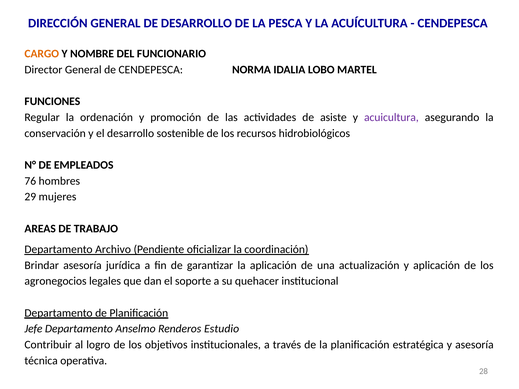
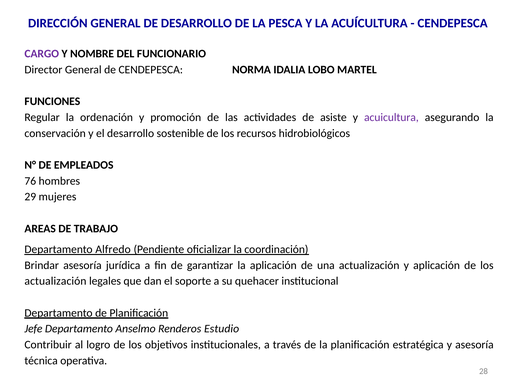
CARGO colour: orange -> purple (42, 54)
Archivo: Archivo -> Alfredo (113, 250)
agronegocios: agronegocios -> actualización (55, 281)
